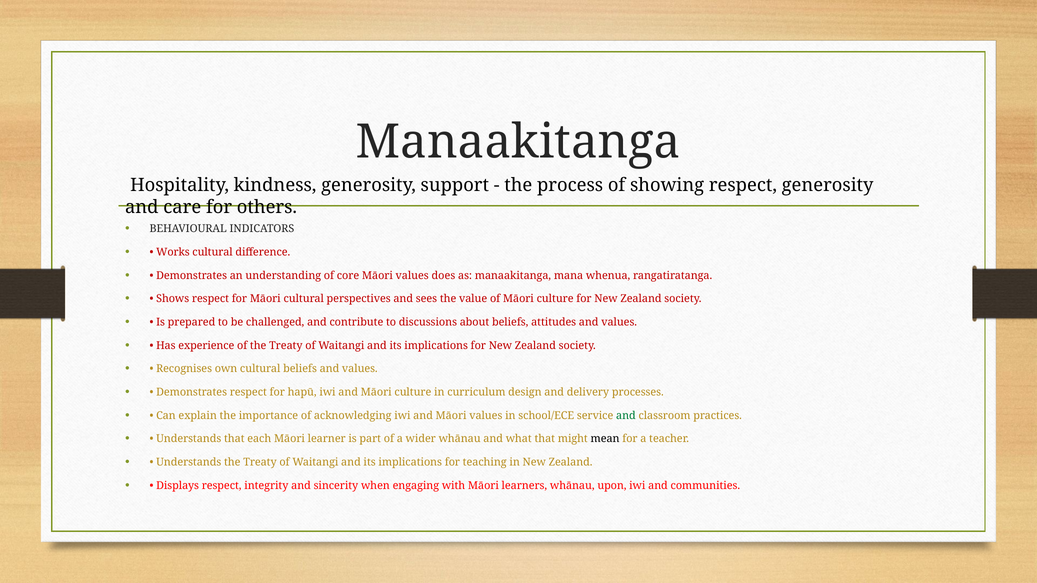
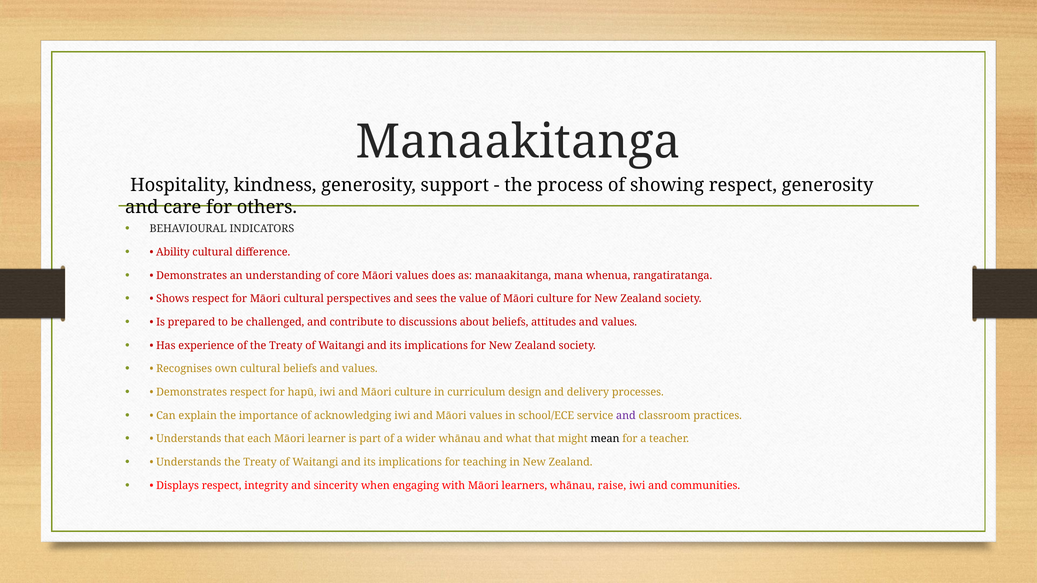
Works: Works -> Ability (173, 252)
and colour: green -> purple (626, 416)
upon: upon -> raise (612, 486)
